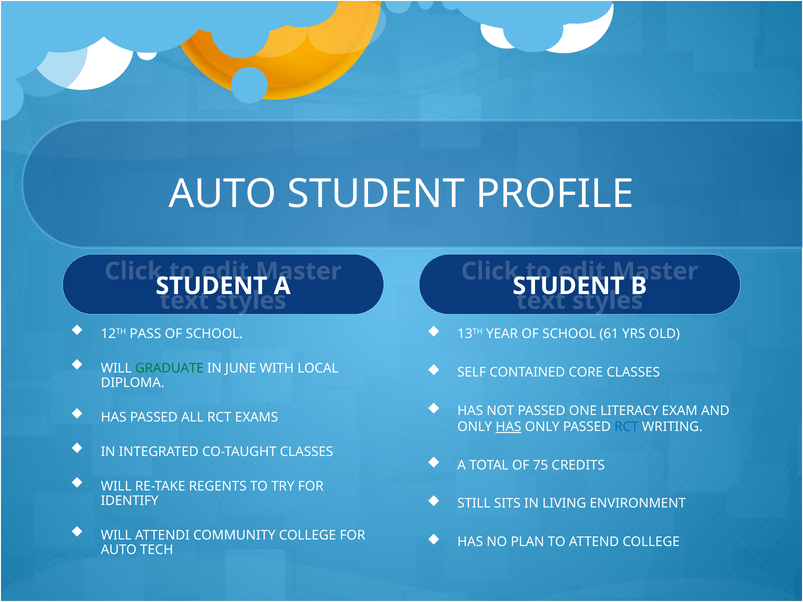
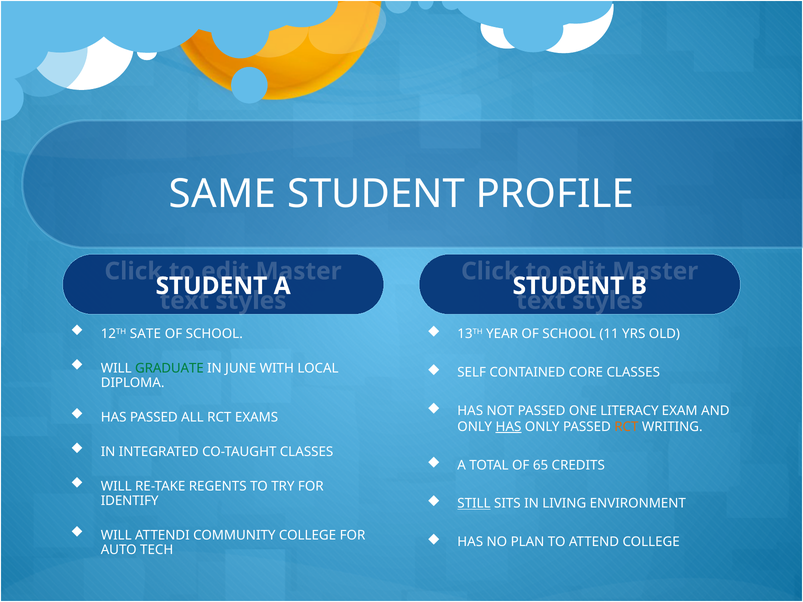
AUTO: AUTO -> SAME (222, 194)
PASS: PASS -> SATE (145, 334)
61: 61 -> 11 (609, 334)
RCT colour: blue -> orange (626, 427)
75: 75 -> 65 (541, 465)
STILL underline: none -> present (474, 504)
